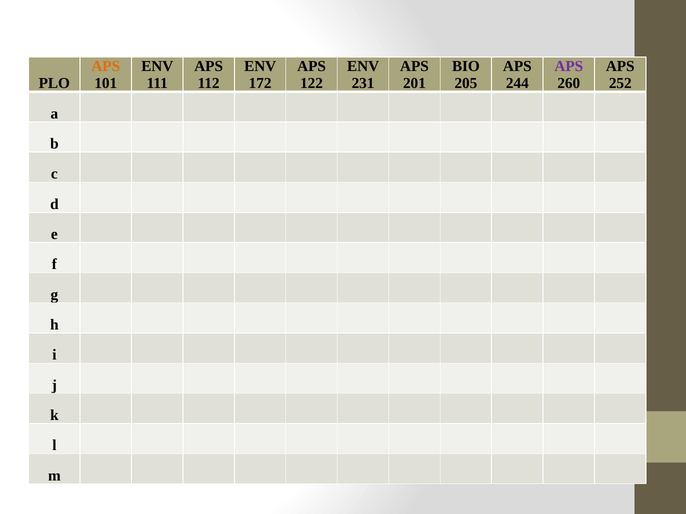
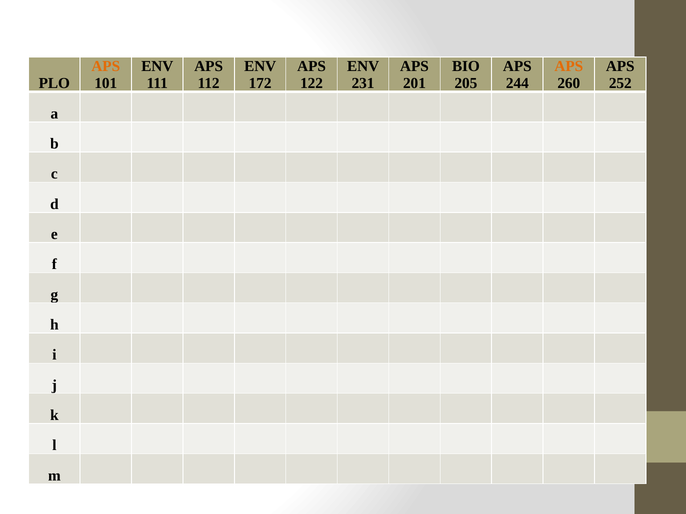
APS colour: purple -> orange (569, 66)
